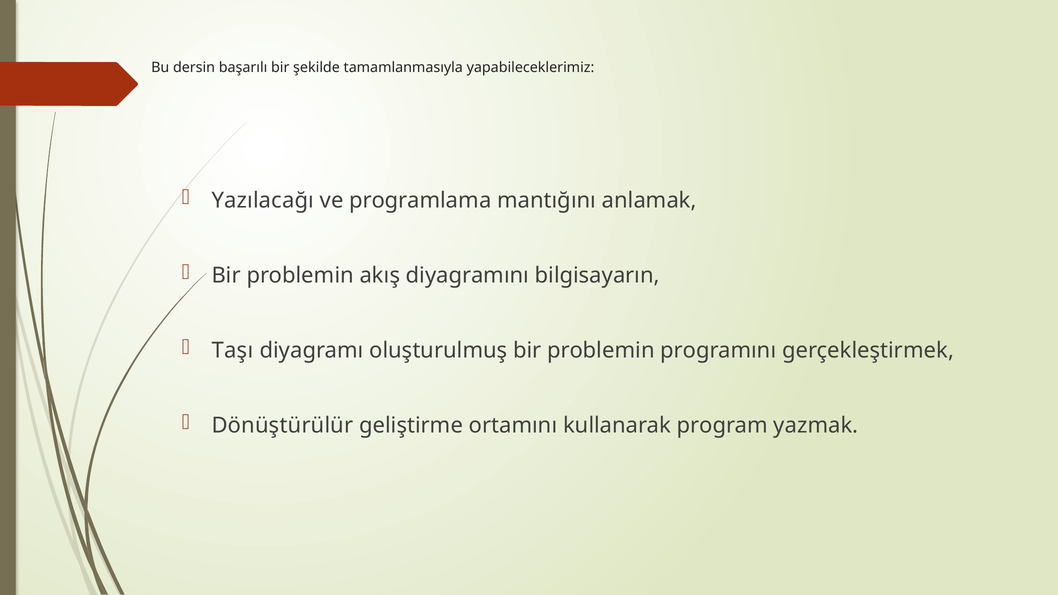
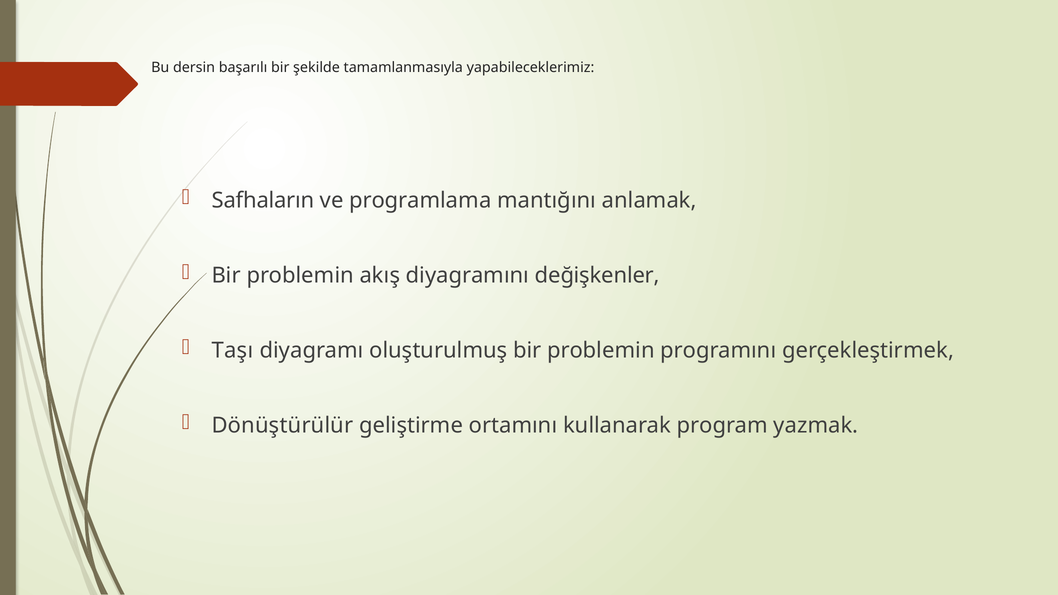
Yazılacağı: Yazılacağı -> Safhaların (263, 201)
bilgisayarın: bilgisayarın -> değişkenler (597, 276)
